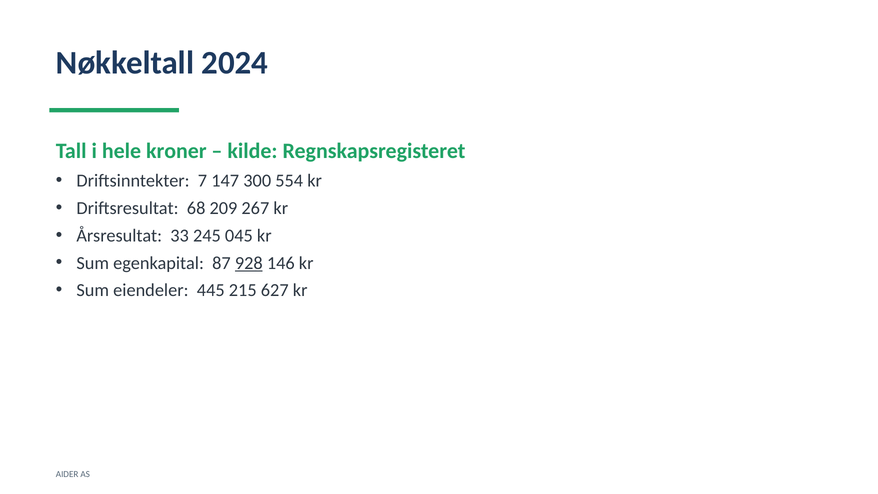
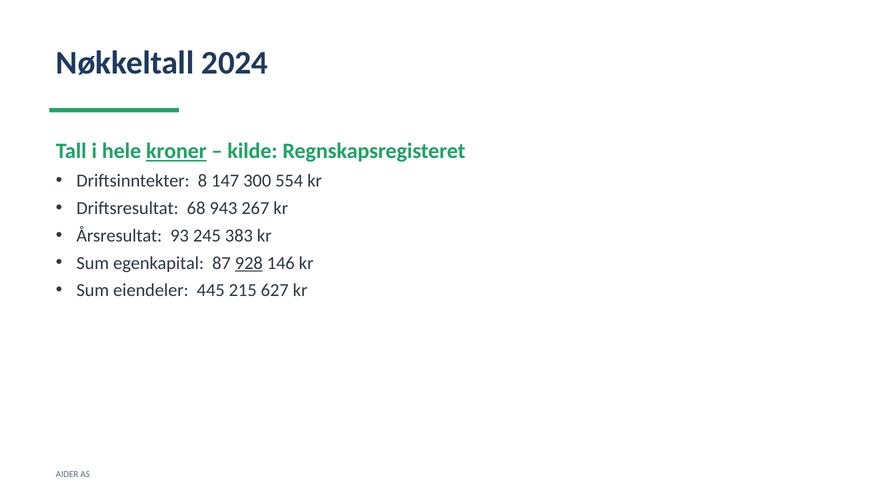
kroner underline: none -> present (176, 151)
7: 7 -> 8 (202, 181)
209: 209 -> 943 (223, 208)
33: 33 -> 93 (180, 235)
045: 045 -> 383 (239, 235)
